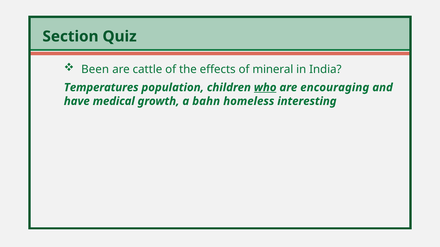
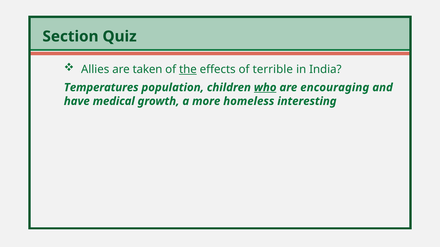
Been: Been -> Allies (95, 70)
cattle: cattle -> taken (148, 70)
the underline: none -> present (188, 70)
mineral: mineral -> terrible (273, 70)
bahn: bahn -> more (206, 101)
